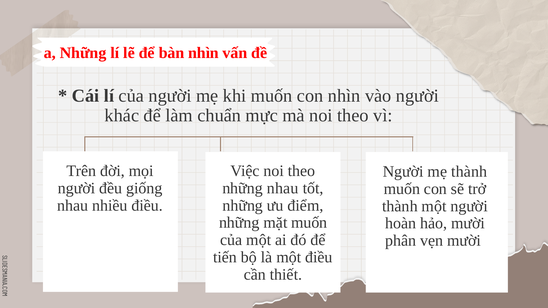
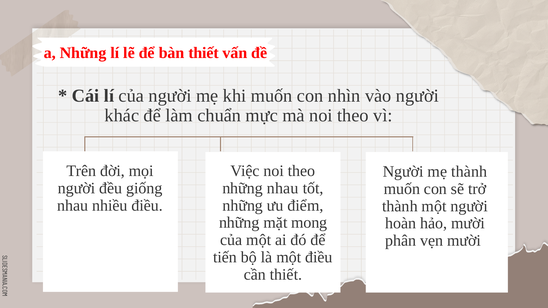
bàn nhìn: nhìn -> thiết (204, 53)
mặt muốn: muốn -> mong (309, 223)
